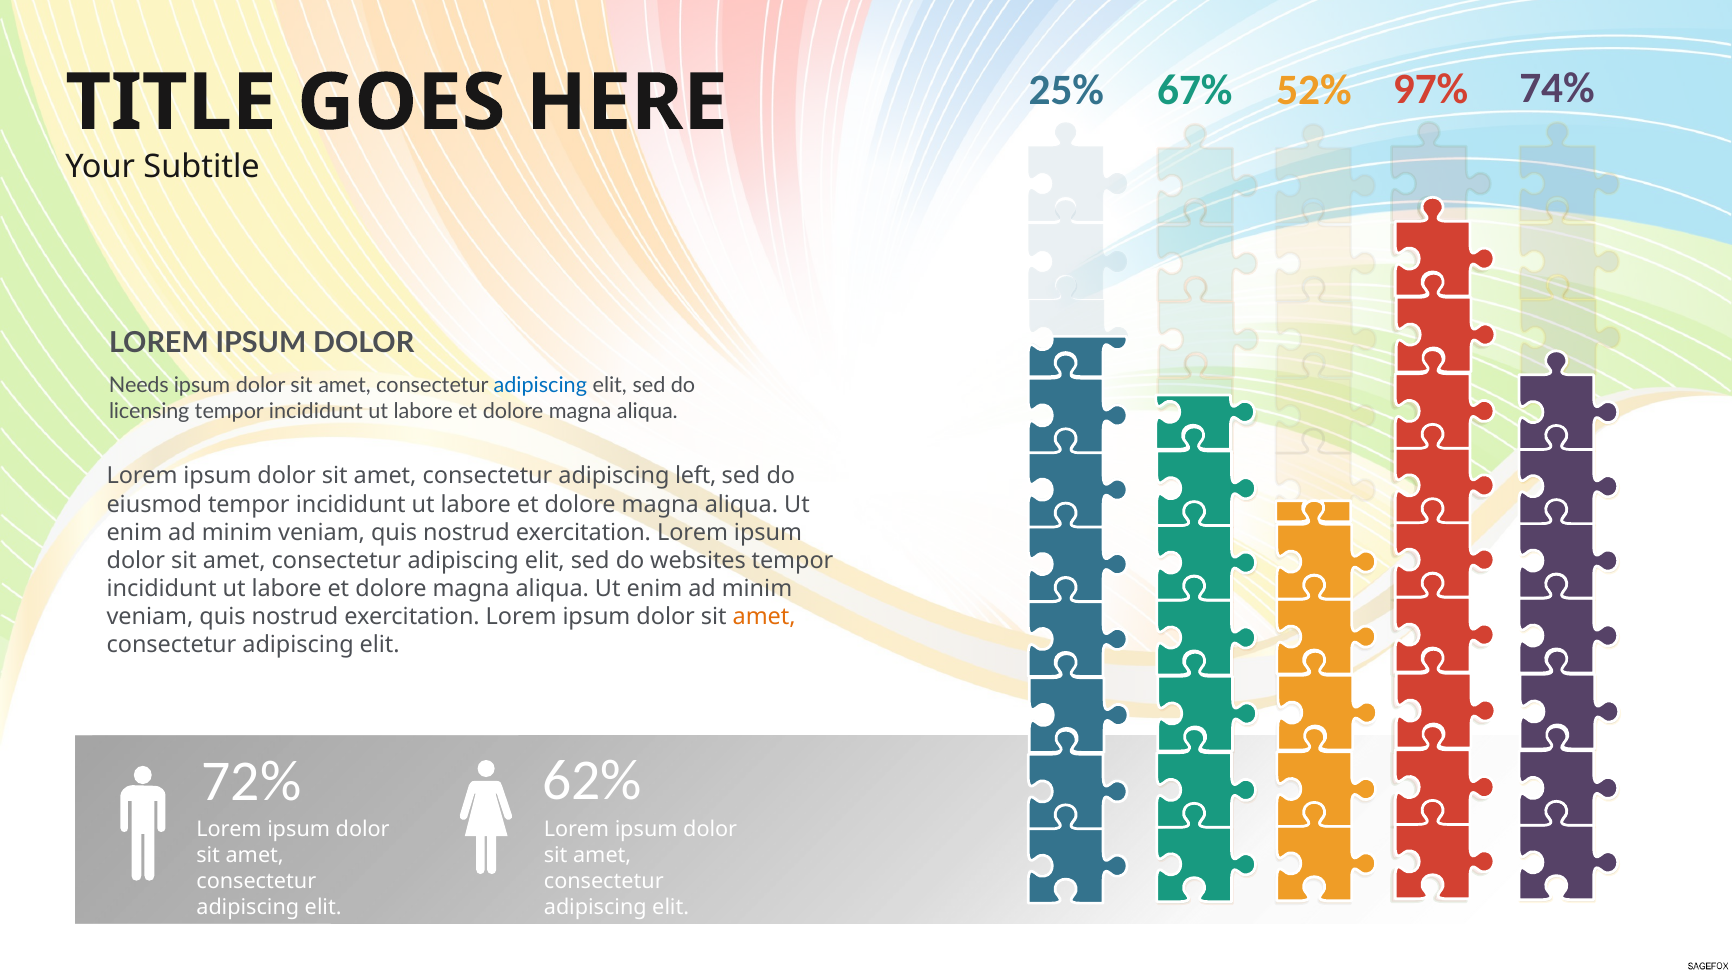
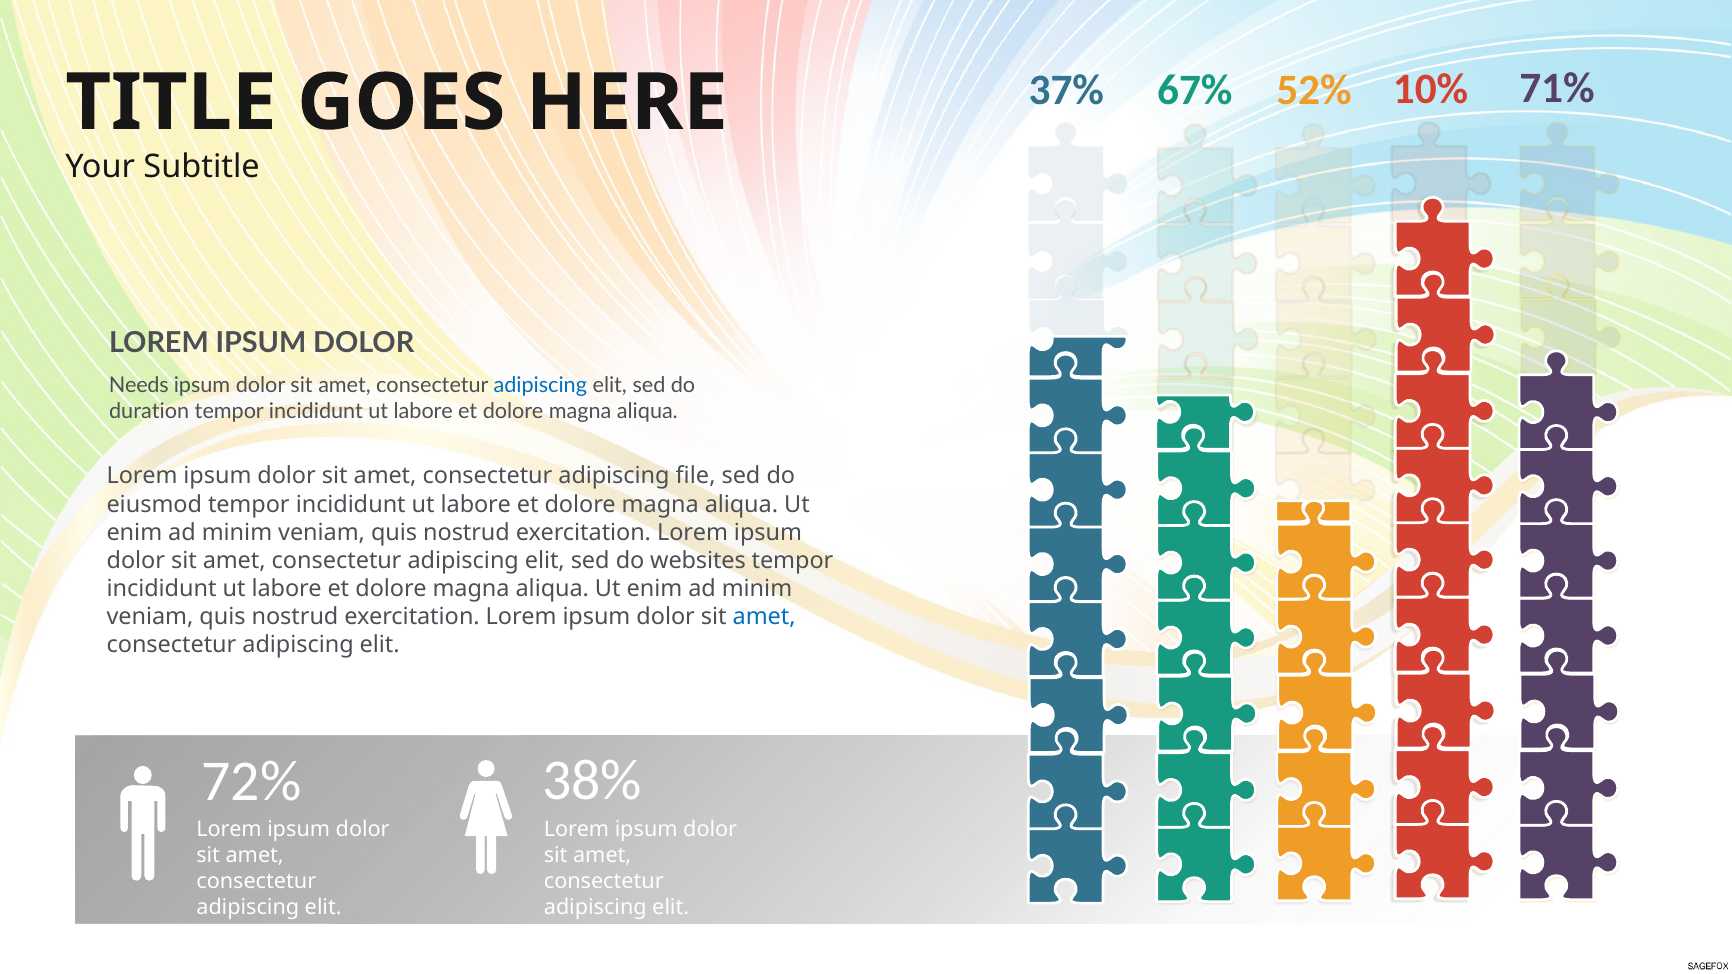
74%: 74% -> 71% (1557, 89)
25%: 25% -> 37% (1066, 91)
97%: 97% -> 10% (1431, 89)
licensing: licensing -> duration (149, 412)
left: left -> file (696, 476)
amet colour: orange -> blue (764, 617)
62%: 62% -> 38% (592, 780)
